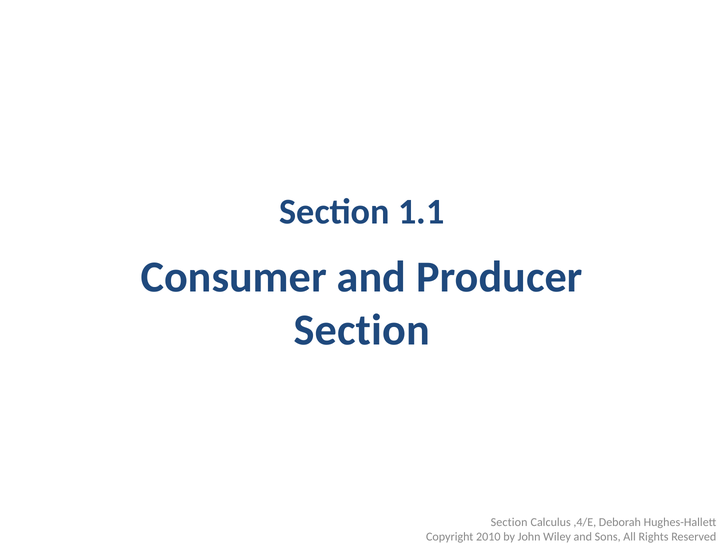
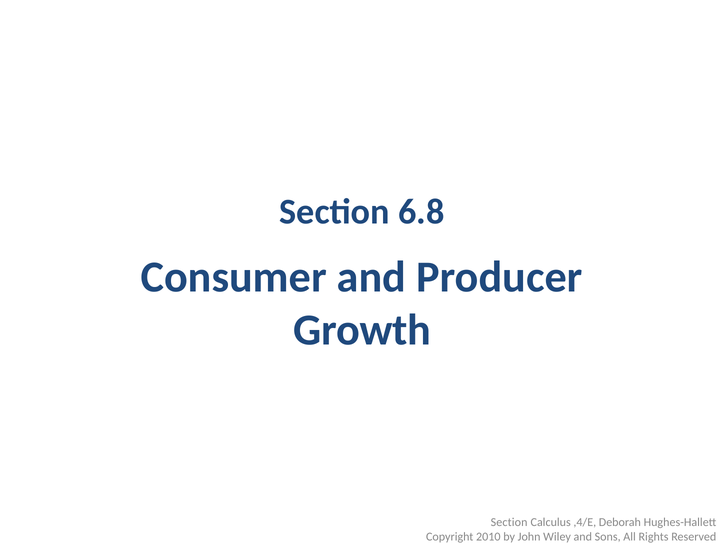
1.1: 1.1 -> 6.8 (421, 212)
Section: Section -> Growth (362, 330)
